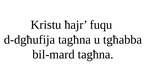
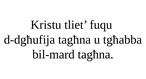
ħajr: ħajr -> tliet (76, 25)
